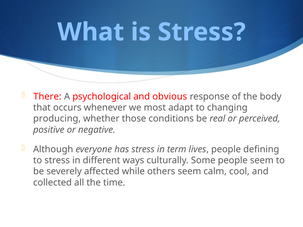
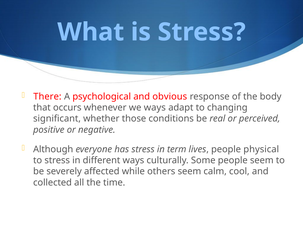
we most: most -> ways (155, 108)
producing: producing -> significant (57, 119)
defining: defining -> physical (261, 149)
